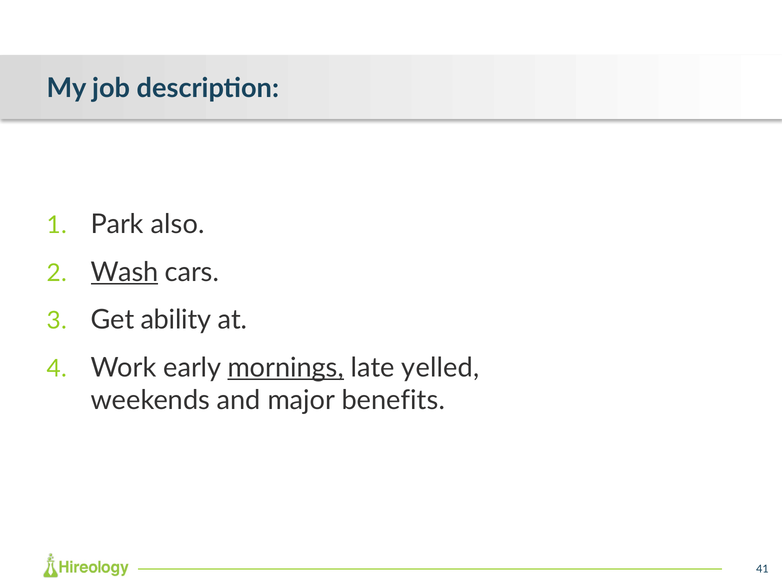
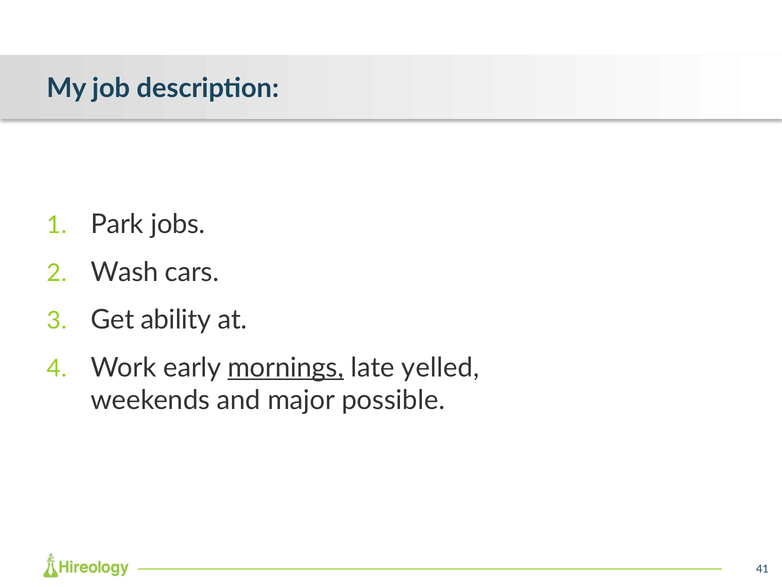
also: also -> jobs (178, 224)
Wash underline: present -> none (124, 272)
benefits: benefits -> possible (393, 400)
